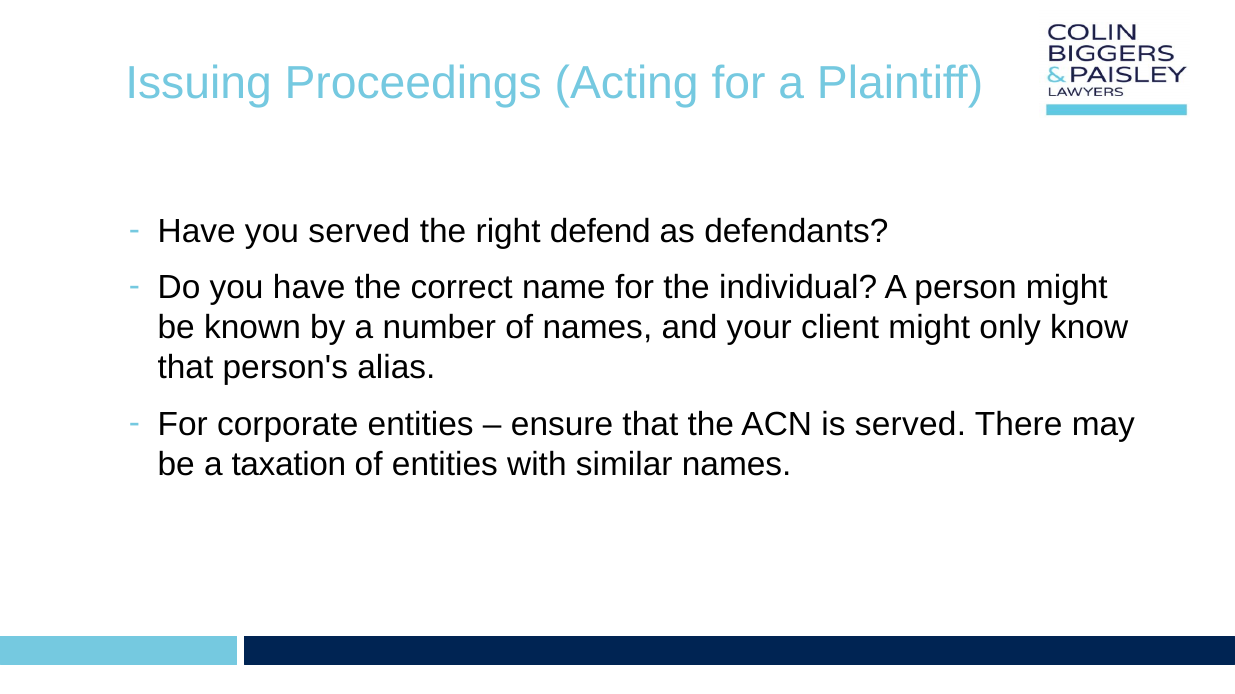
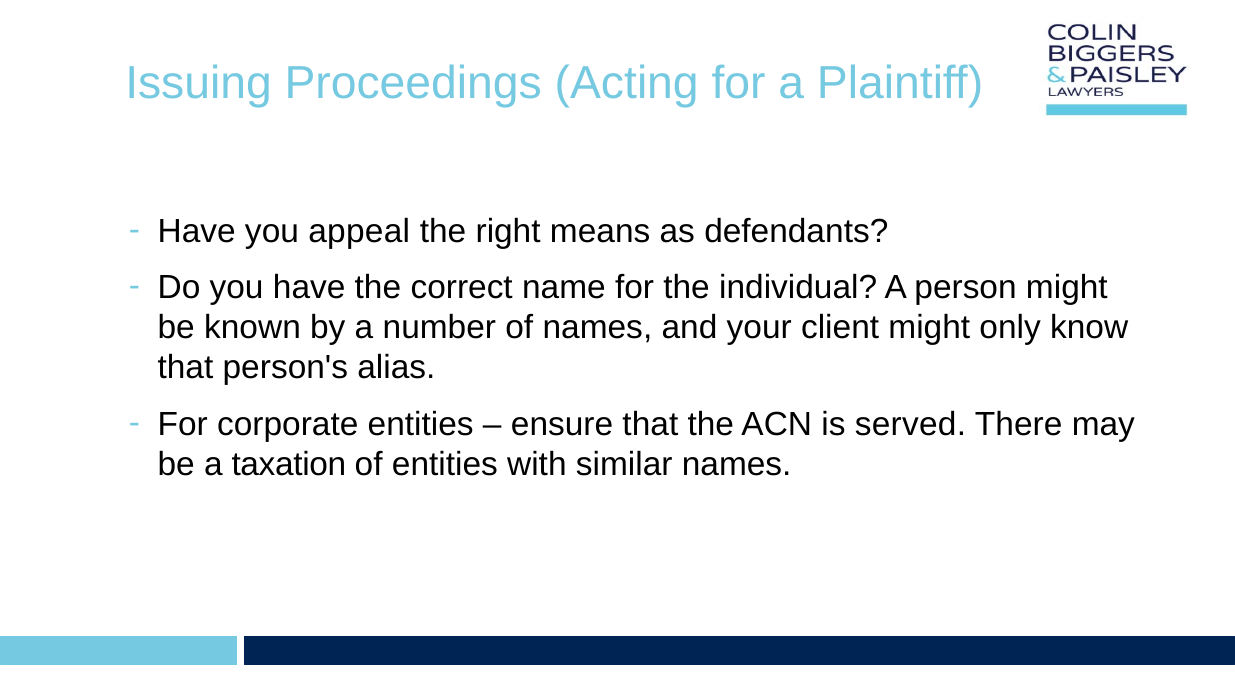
you served: served -> appeal (359, 231)
defend: defend -> means (600, 231)
